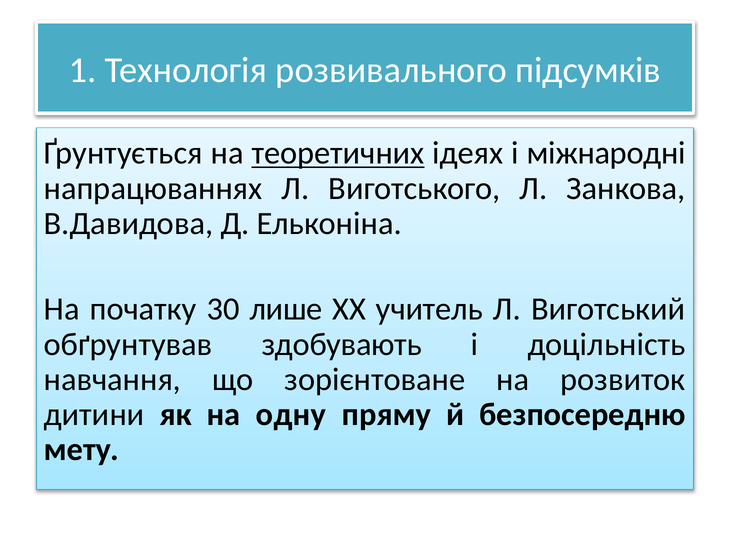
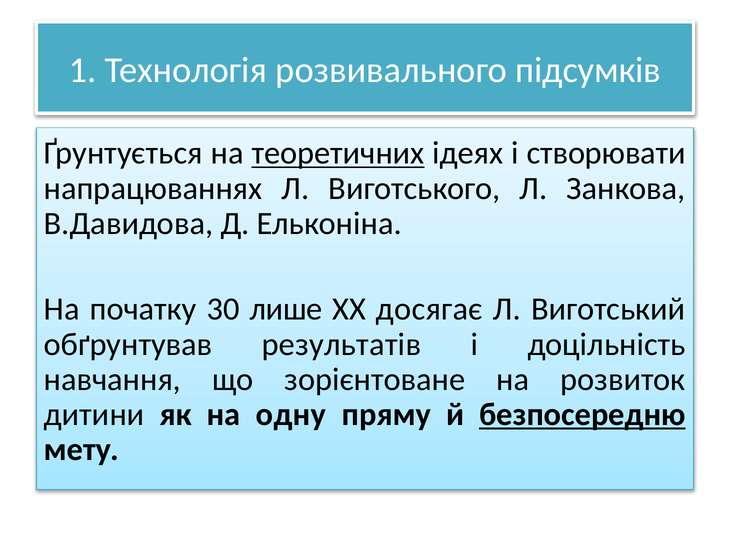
міжнародні: міжнародні -> створювати (606, 153)
учитель: учитель -> досягає (429, 309)
здобувають: здобувають -> результатів (341, 344)
безпосередню underline: none -> present (582, 414)
